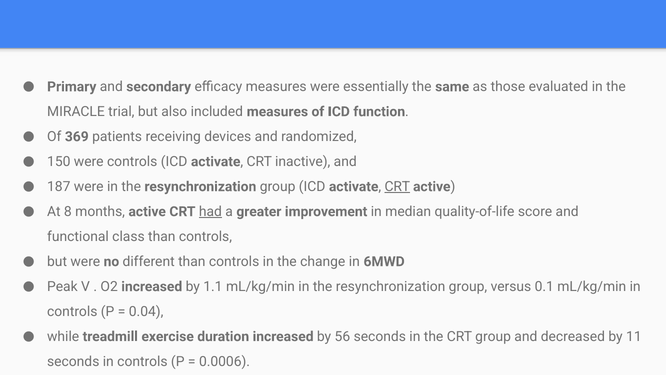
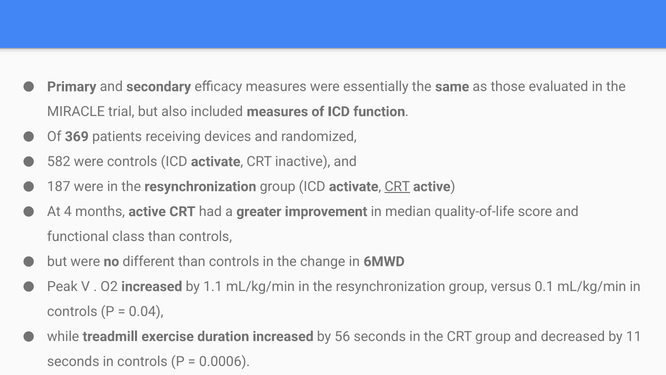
150: 150 -> 582 (59, 161)
8: 8 -> 4 (68, 211)
had underline: present -> none (210, 211)
